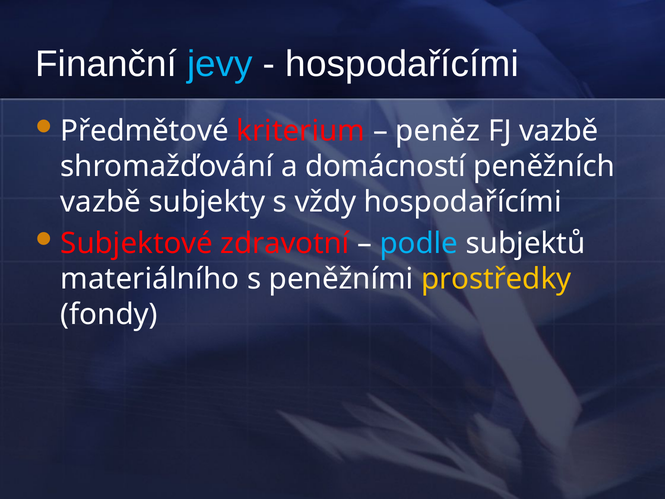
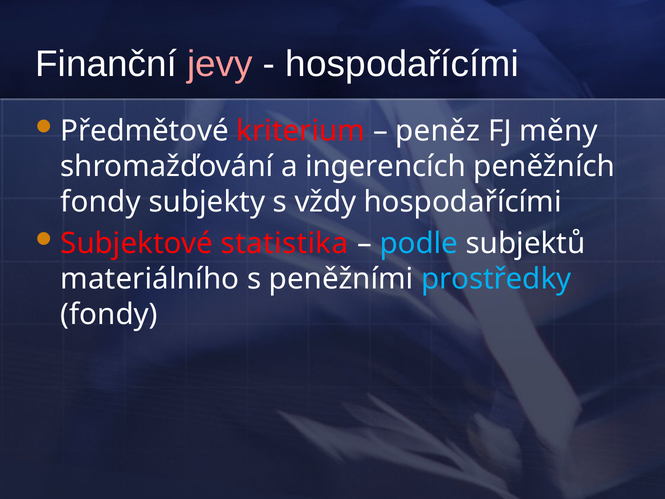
jevy colour: light blue -> pink (220, 64)
FJ vazbě: vazbě -> měny (558, 131)
domácností: domácností -> ingerencích (386, 167)
vazbě: vazbě -> fondy (101, 202)
zdravotní: zdravotní -> statistika (285, 243)
prostředky colour: yellow -> light blue (496, 279)
